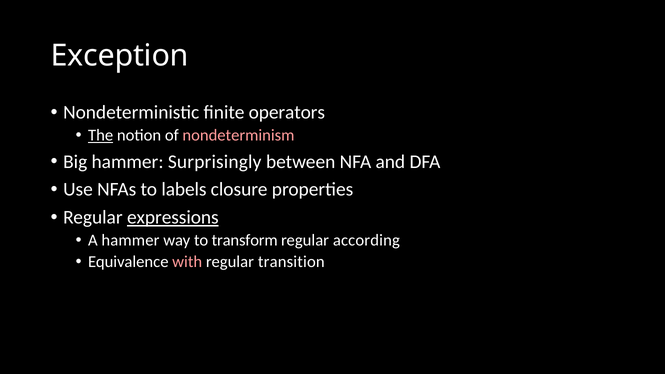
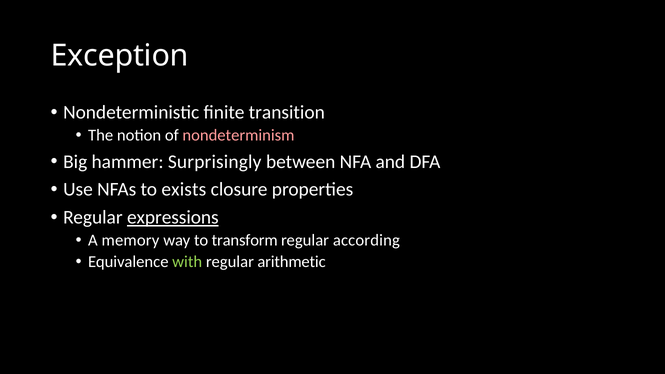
operators: operators -> transition (287, 112)
The underline: present -> none (101, 135)
labels: labels -> exists (184, 190)
A hammer: hammer -> memory (130, 240)
with colour: pink -> light green (187, 262)
transition: transition -> arithmetic (292, 262)
